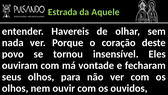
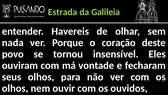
Aquele: Aquele -> Galileia (106, 12)
